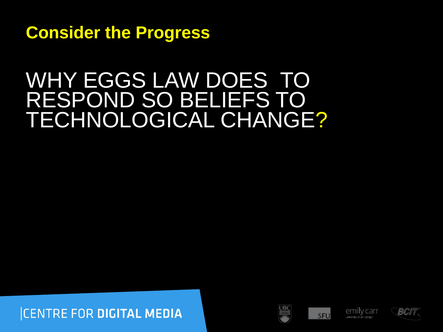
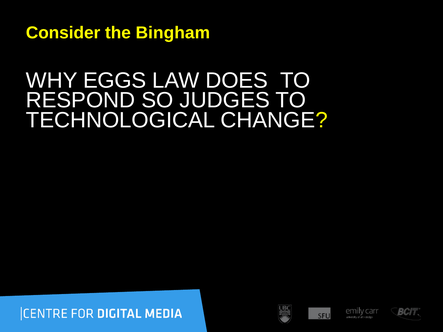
Progress: Progress -> Bingham (173, 33)
BELIEFS: BELIEFS -> JUDGES (225, 100)
